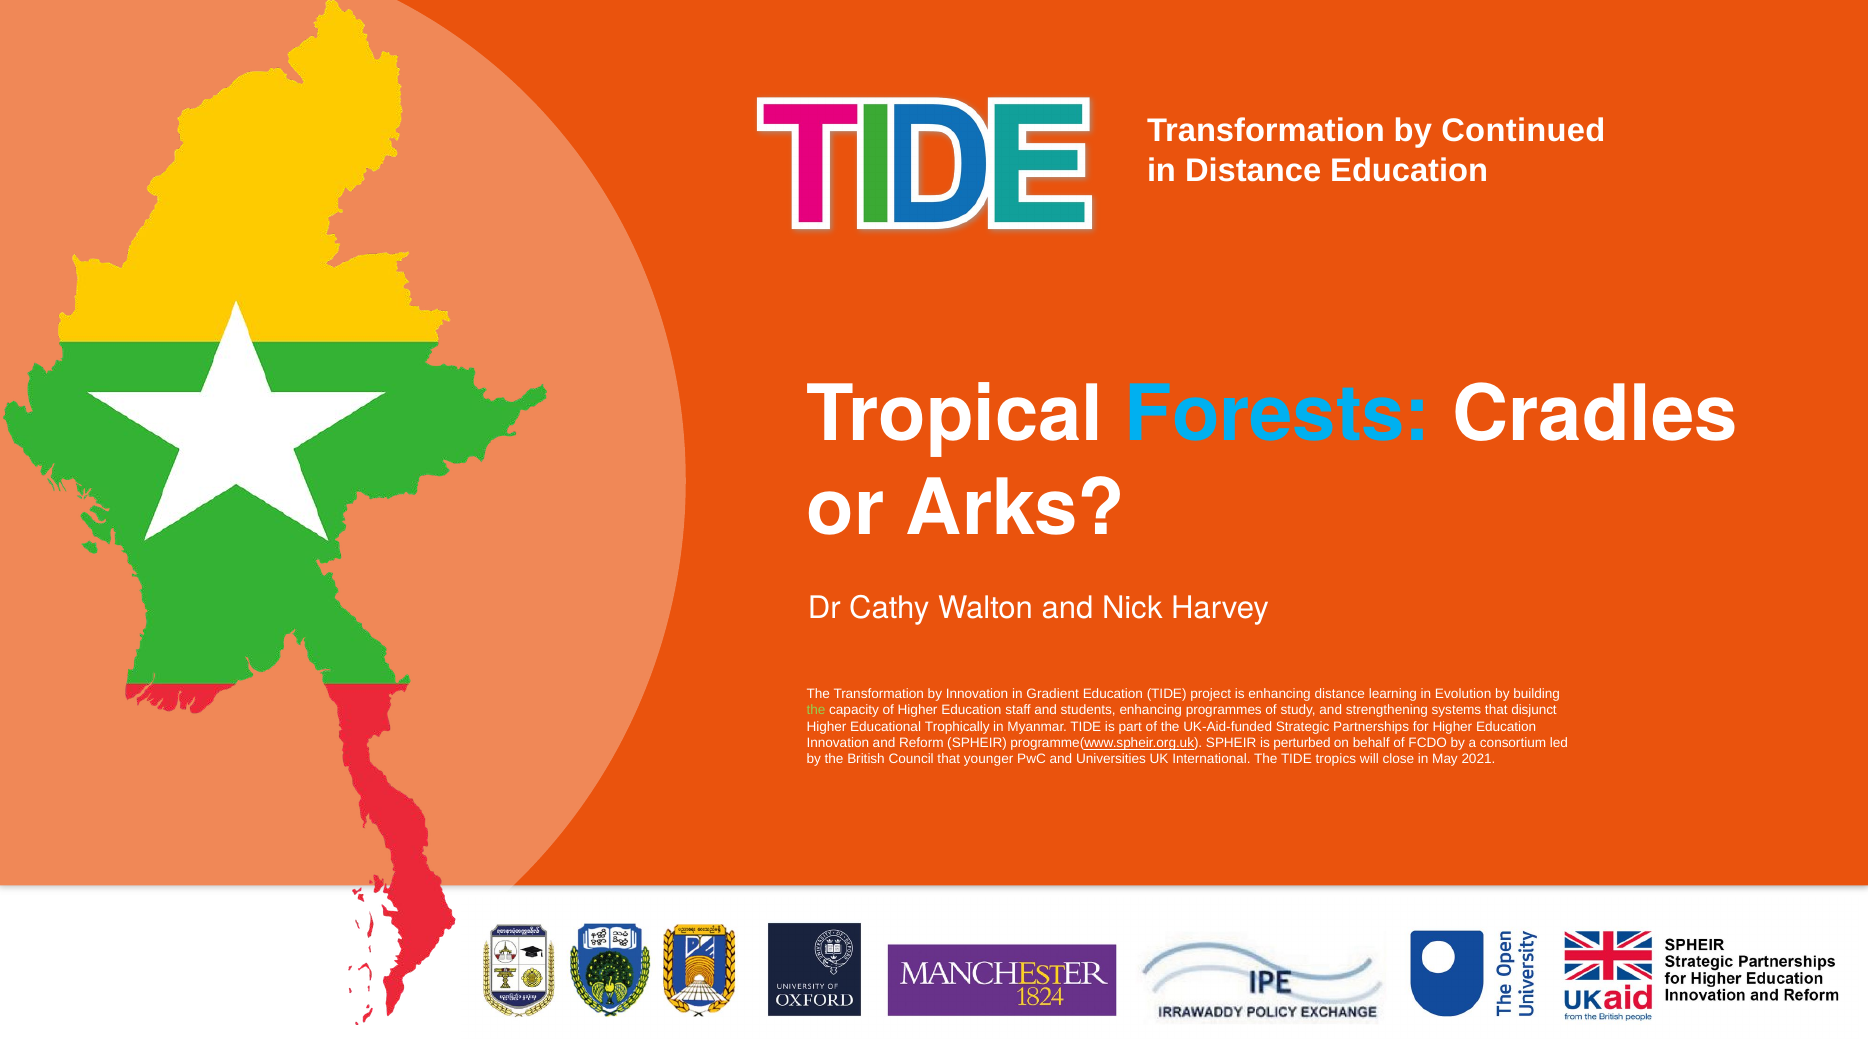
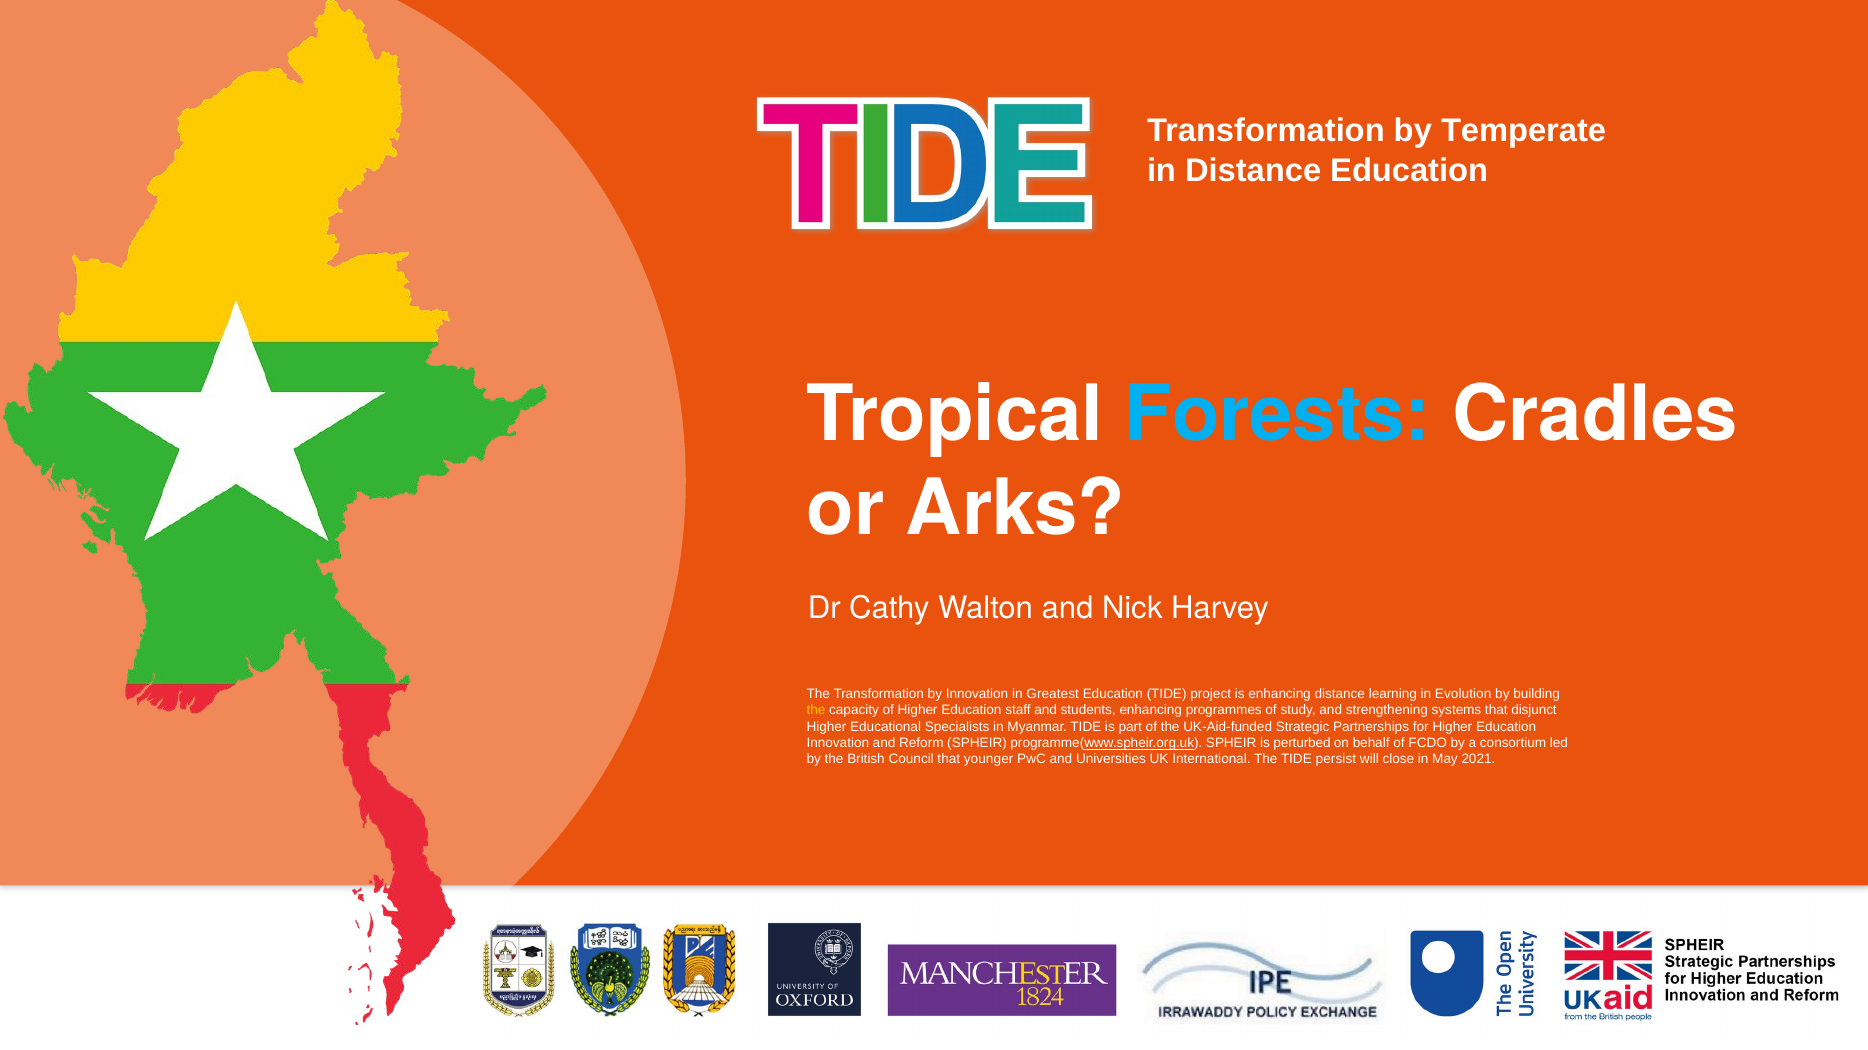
Continued: Continued -> Temperate (1524, 131)
Gradient: Gradient -> Greatest (1053, 695)
the colour: light green -> yellow (816, 711)
Trophically: Trophically -> Specialists (957, 727)
tropics: tropics -> persist (1336, 760)
